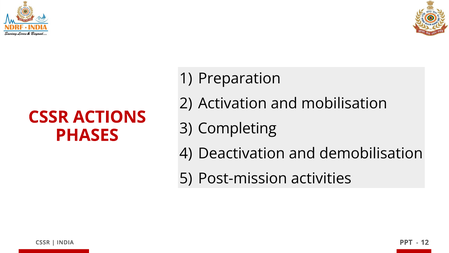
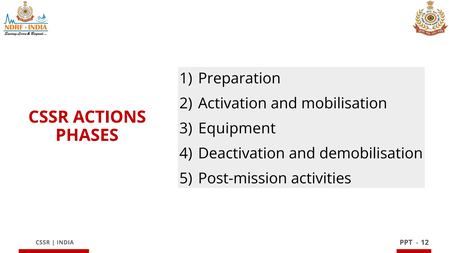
Completing: Completing -> Equipment (237, 128)
